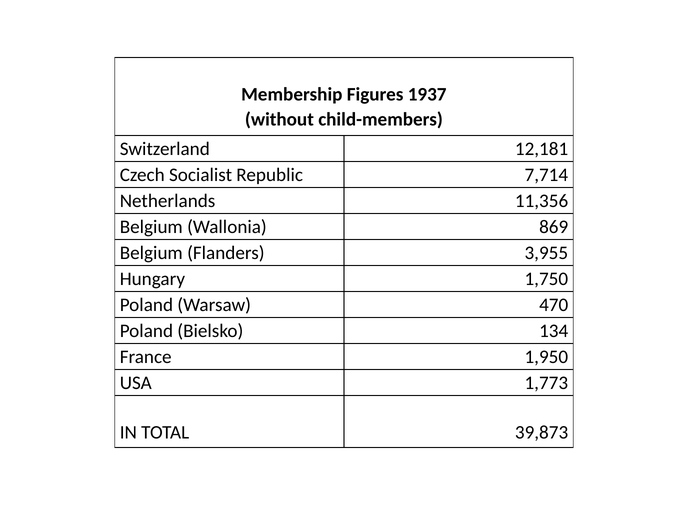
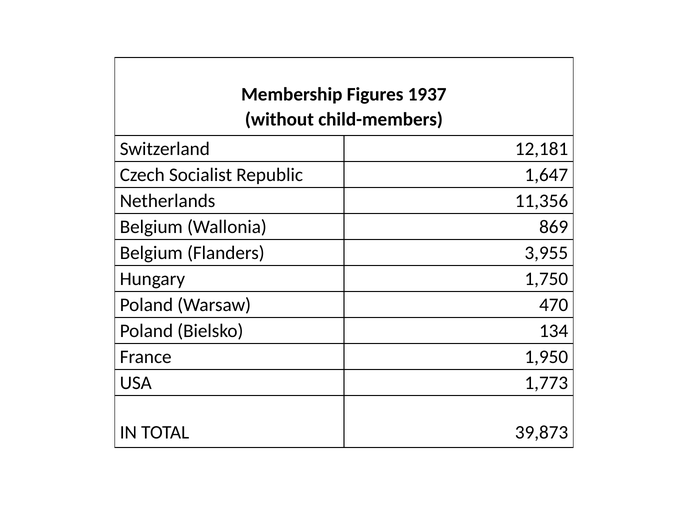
7,714: 7,714 -> 1,647 (546, 175)
